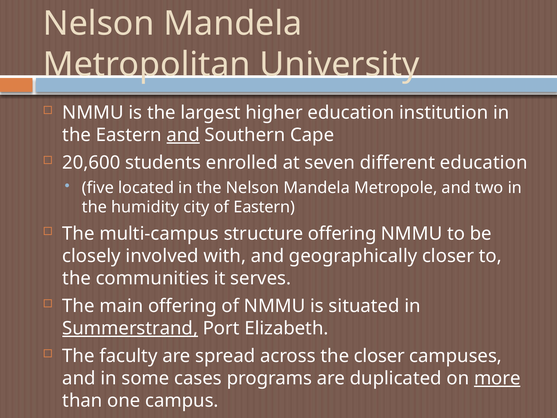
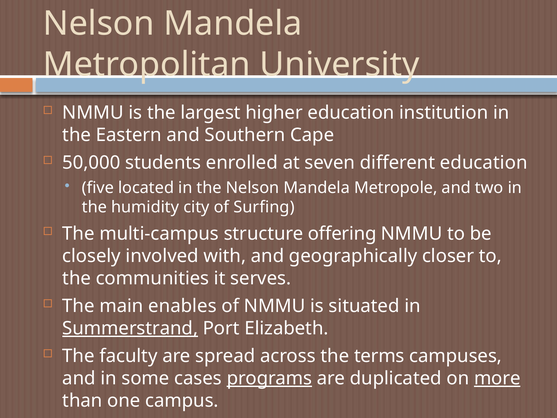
and underline: present -> none (183, 135)
20,600: 20,600 -> 50,000 (91, 163)
of Eastern: Eastern -> Surfing (264, 207)
main offering: offering -> enables (182, 306)
the closer: closer -> terms (379, 356)
programs underline: none -> present (269, 378)
